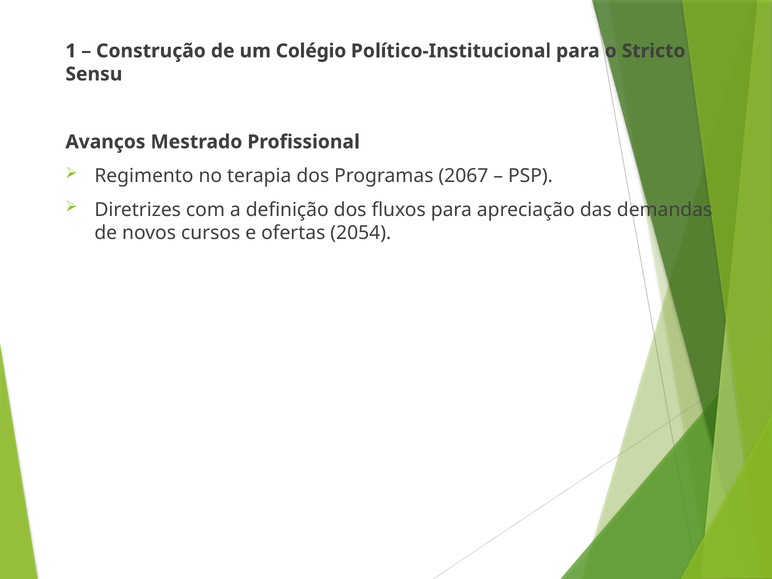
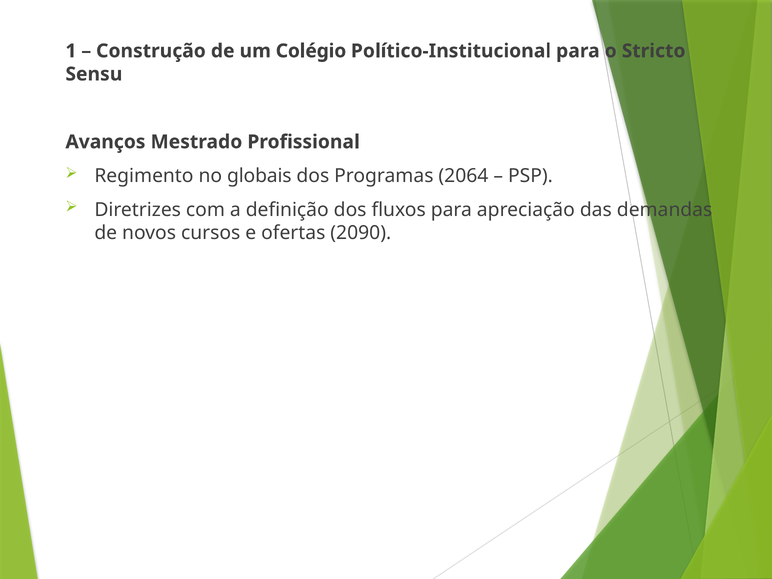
terapia: terapia -> globais (259, 176)
2067: 2067 -> 2064 (463, 176)
2054: 2054 -> 2090 (361, 233)
